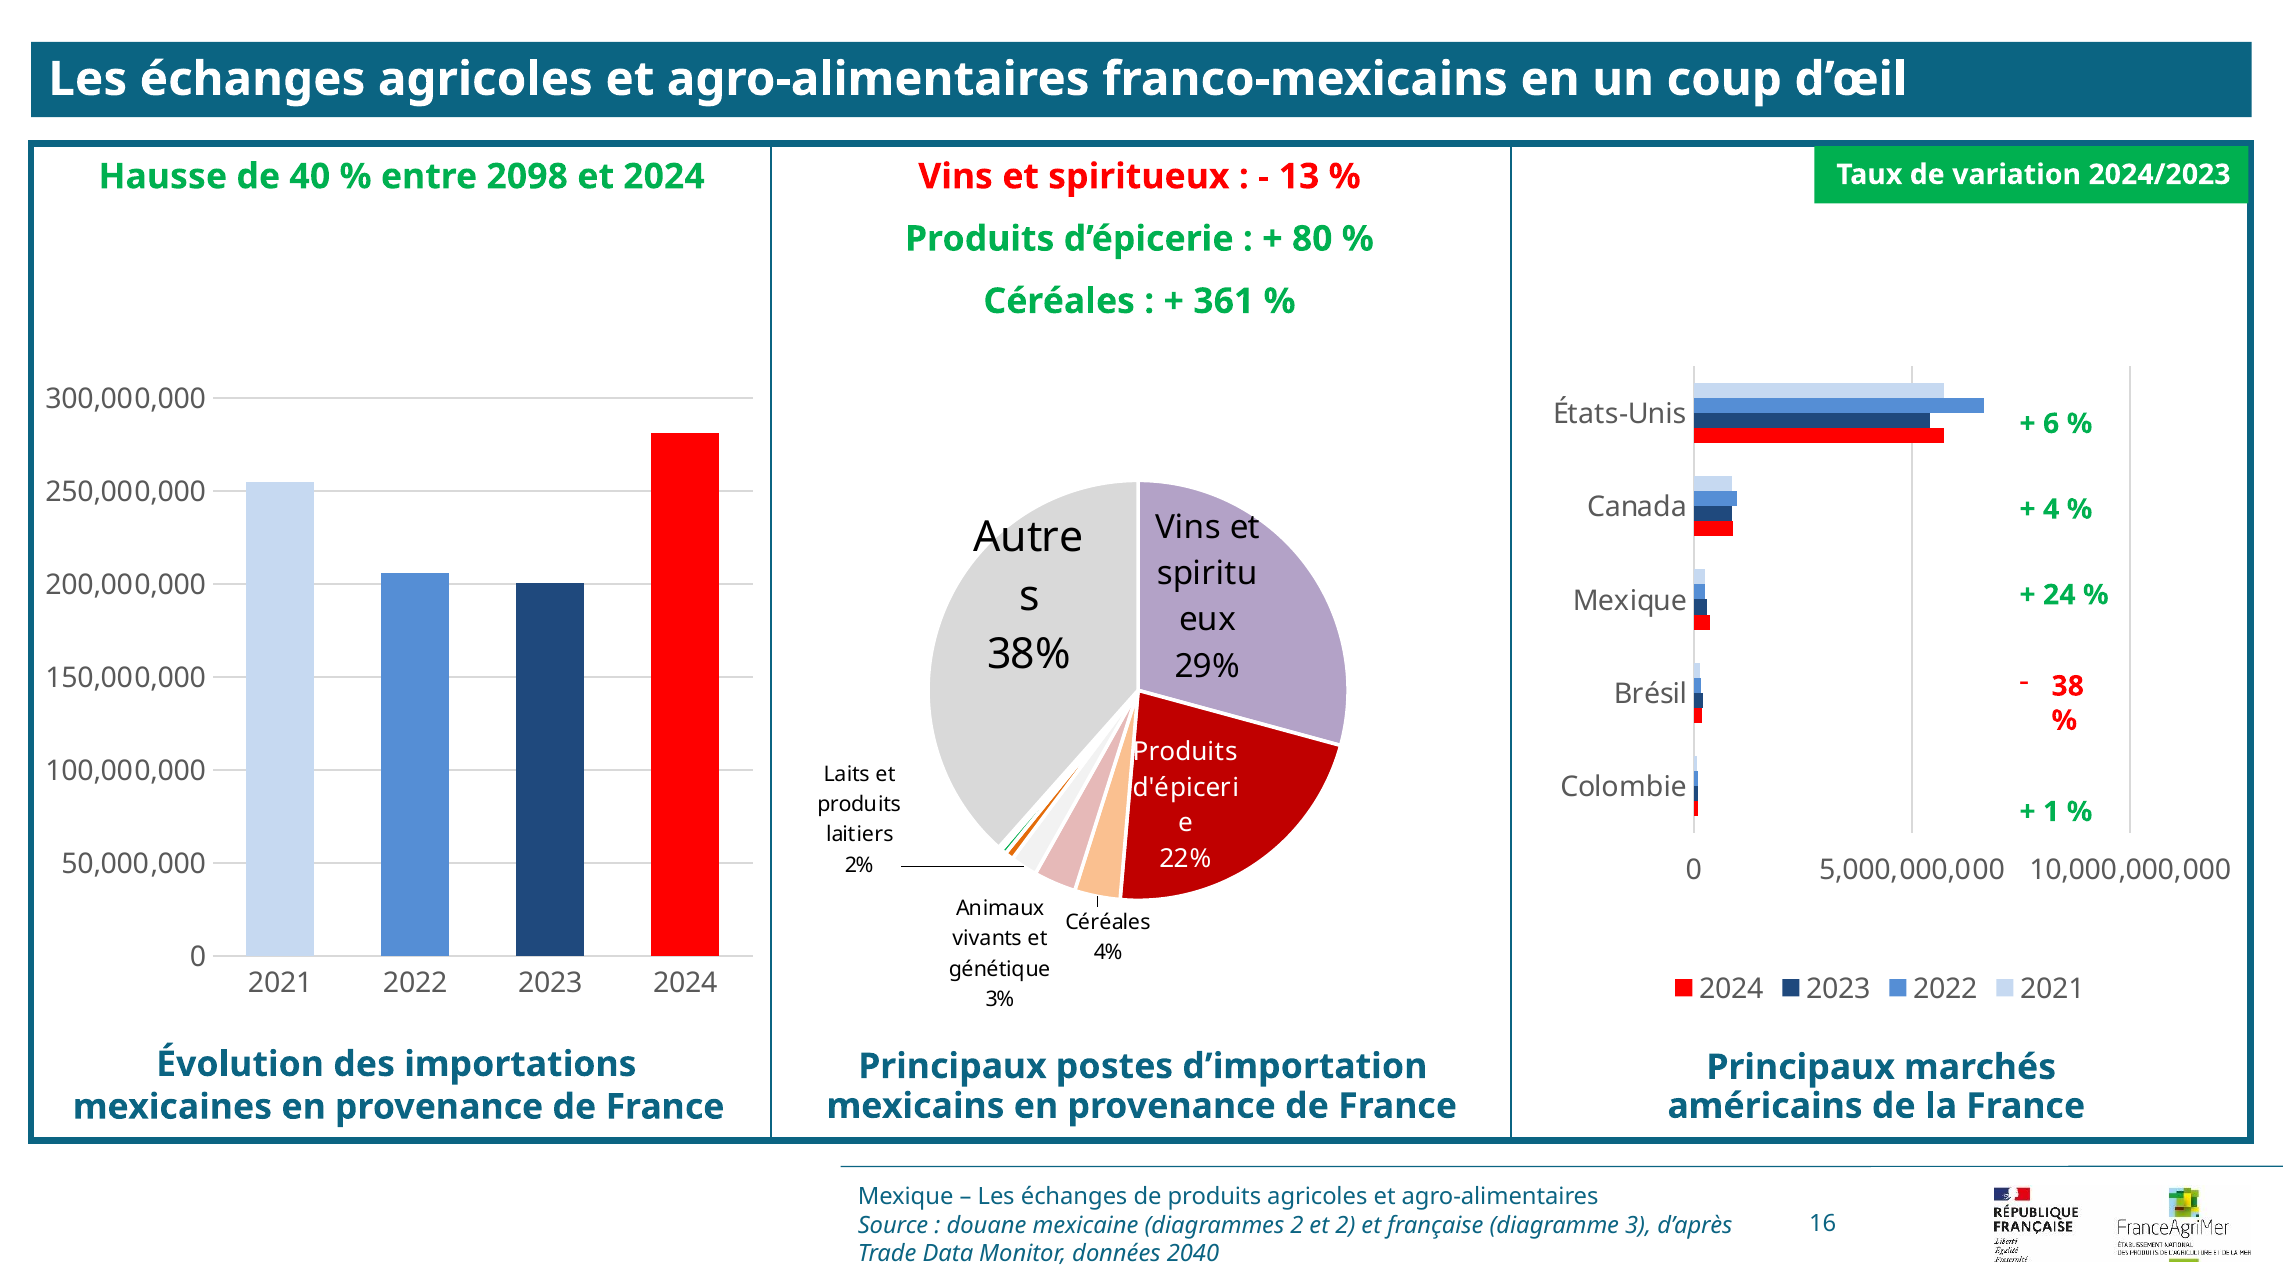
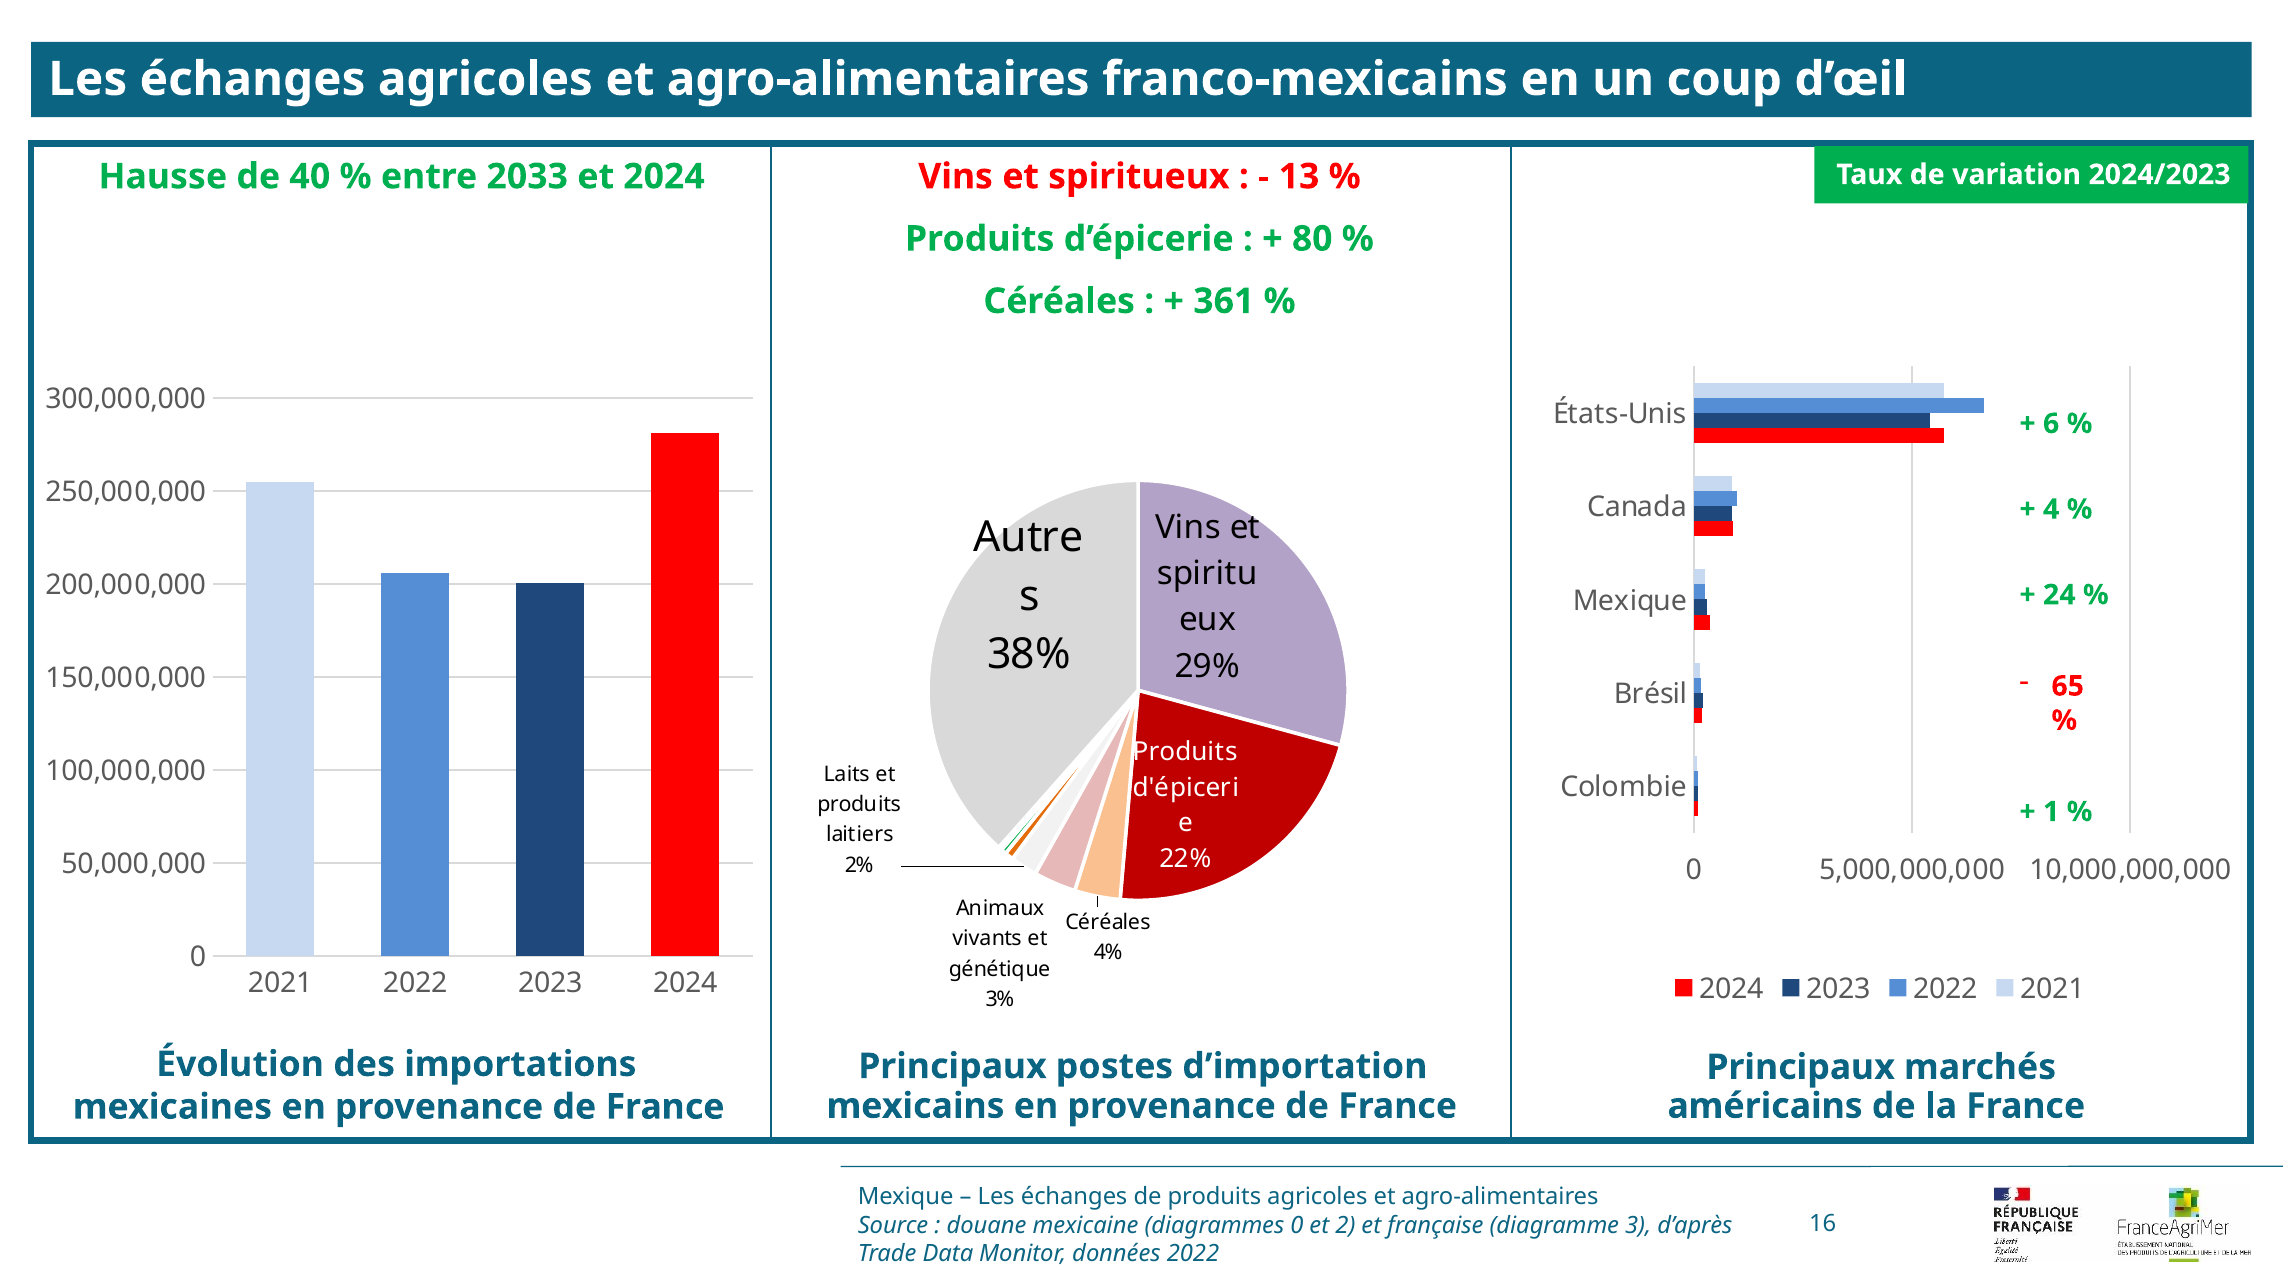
2098: 2098 -> 2033 (527, 177)
38: 38 -> 65 (2068, 686)
diagrammes 2: 2 -> 0 (1297, 1225)
données 2040: 2040 -> 2022 (1193, 1254)
